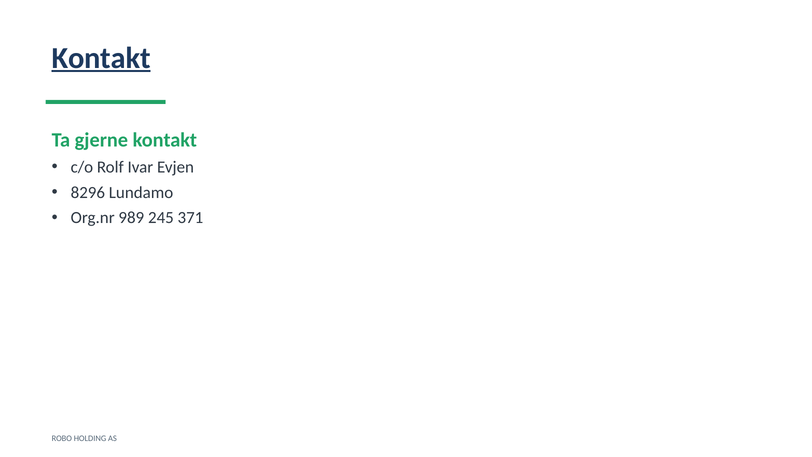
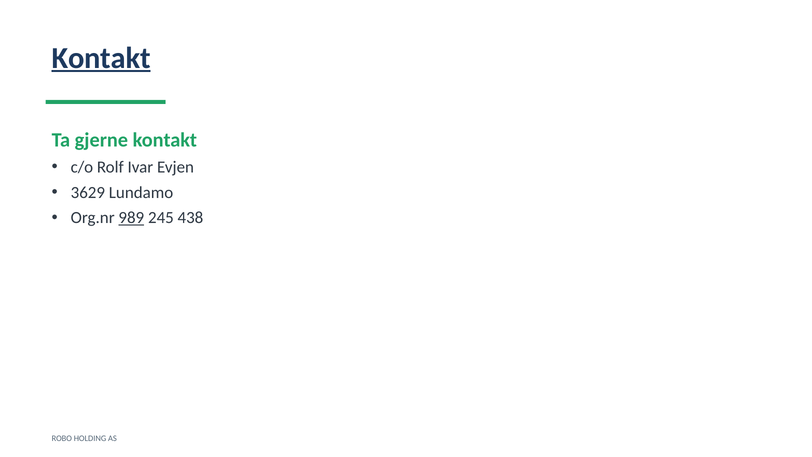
8296: 8296 -> 3629 (88, 192)
989 underline: none -> present (131, 218)
371: 371 -> 438 (190, 218)
